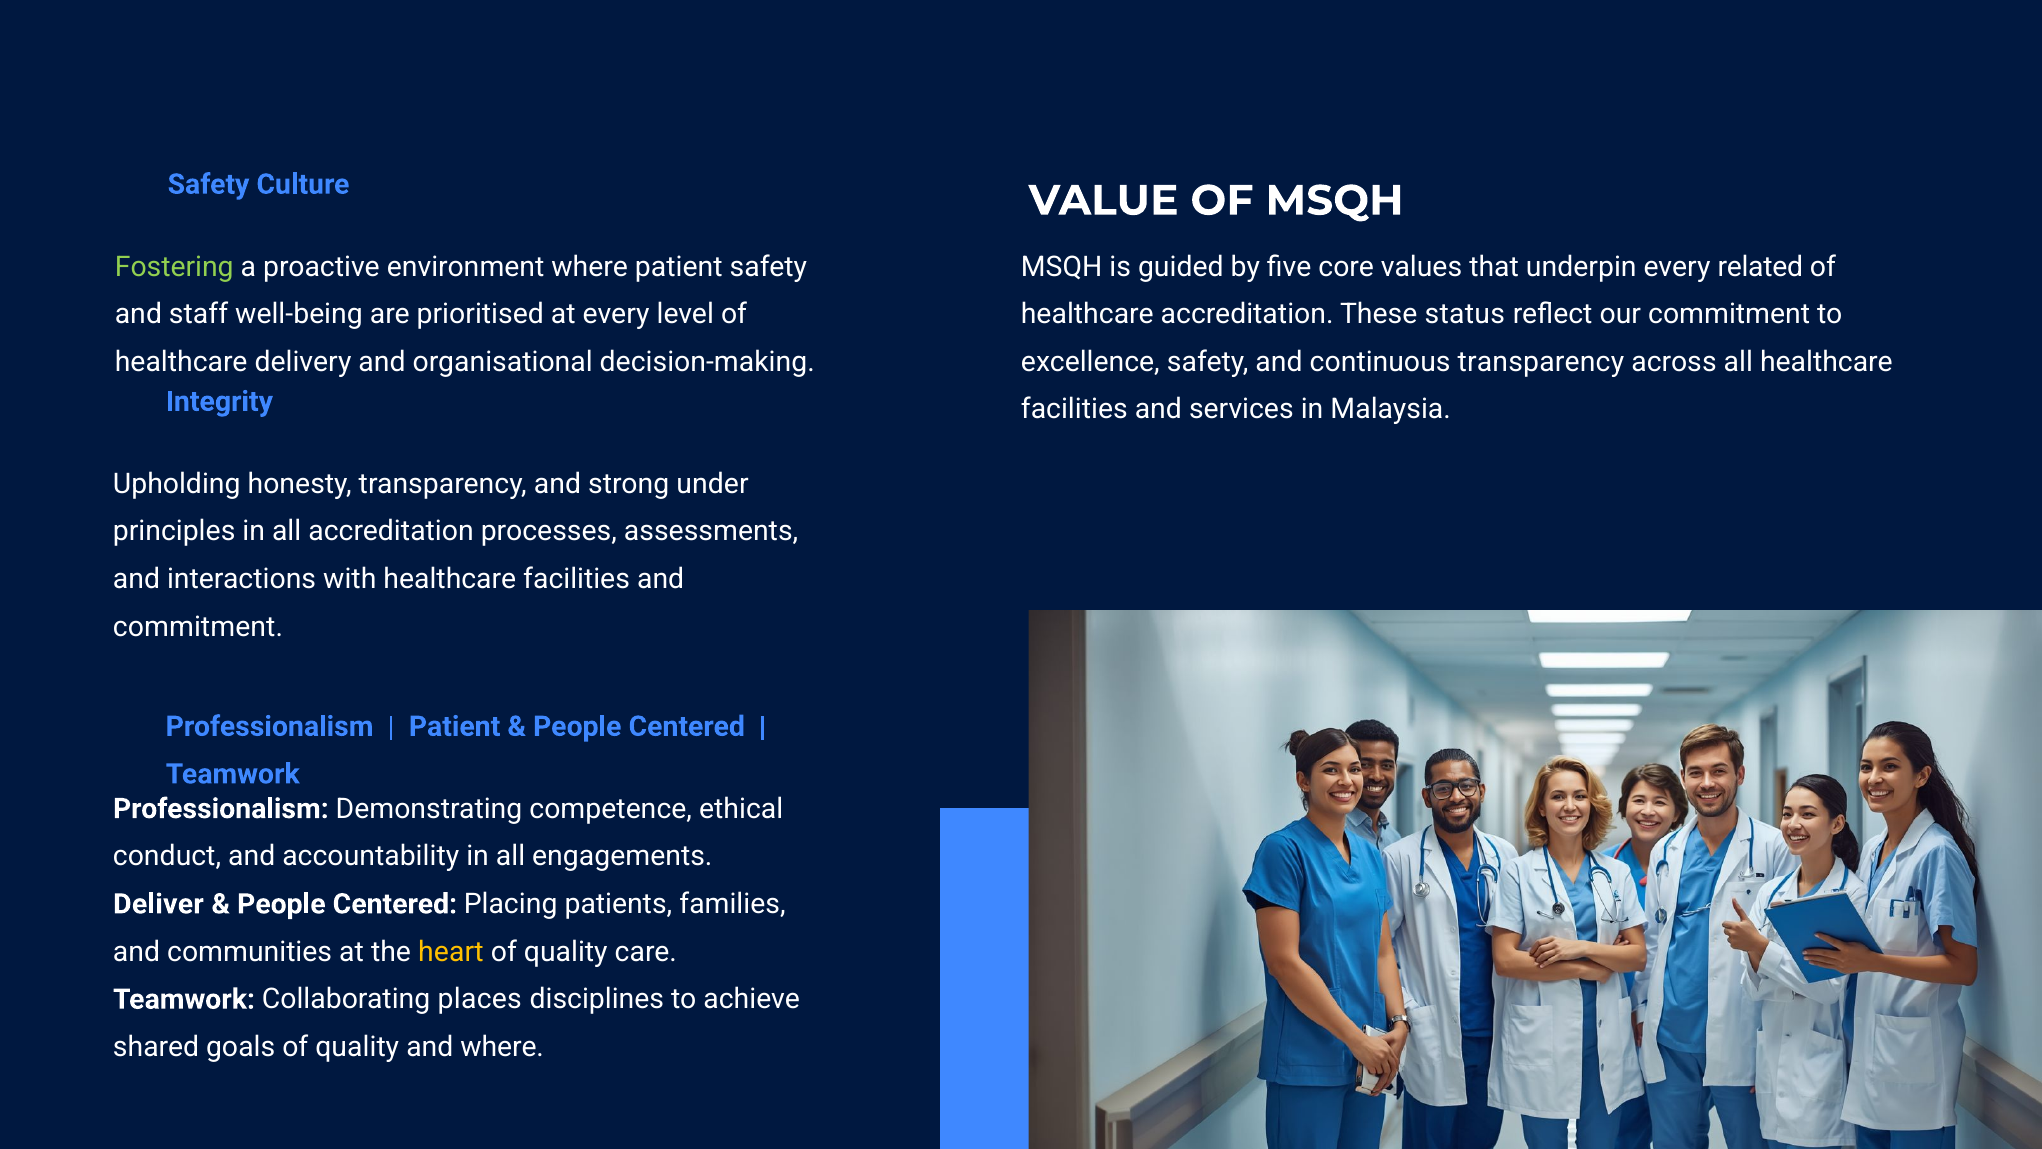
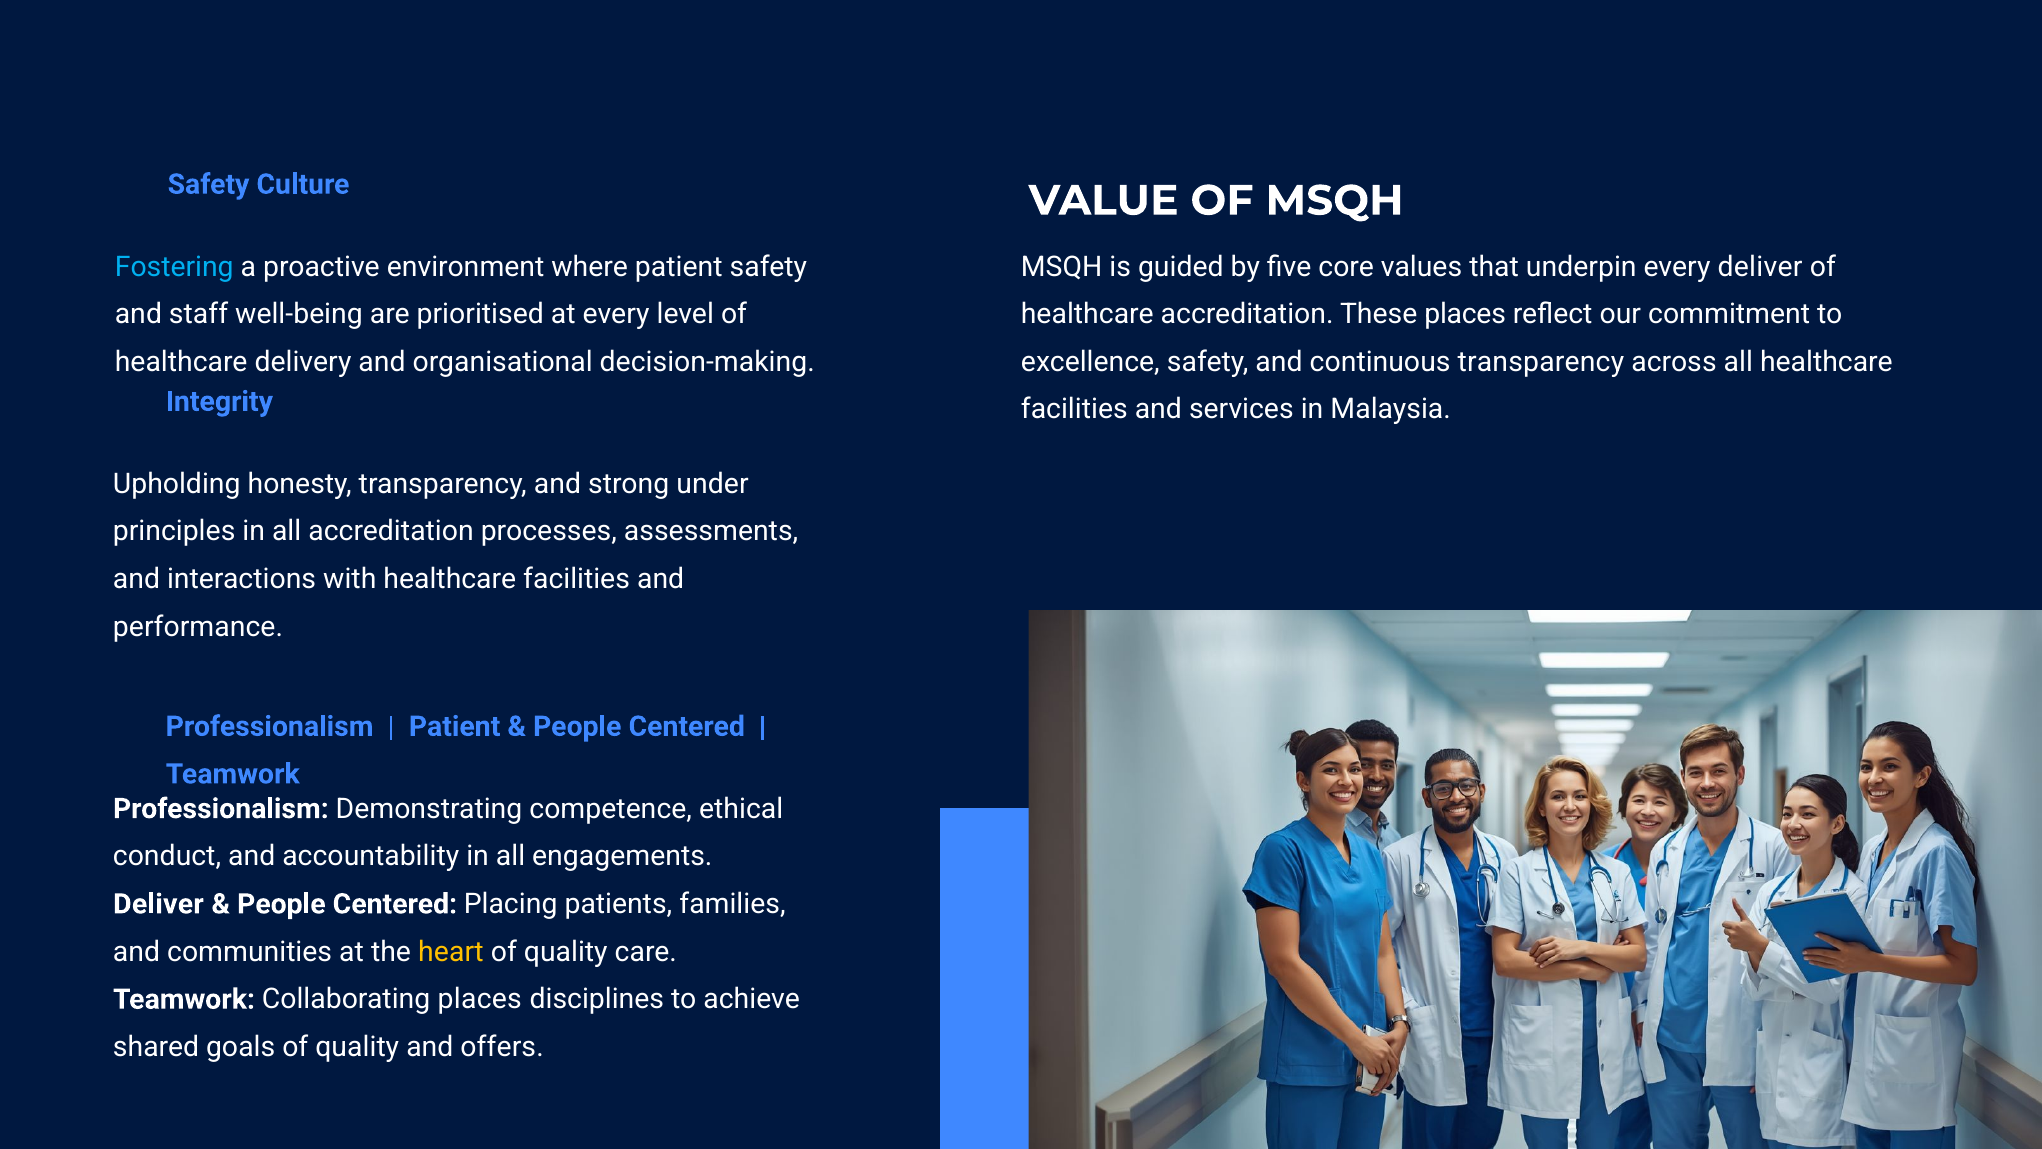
Fostering colour: light green -> light blue (174, 267)
every related: related -> deliver (1760, 267)
These status: status -> places (1465, 314)
commitment: commitment -> performance (198, 626)
and where: where -> offers (502, 1047)
